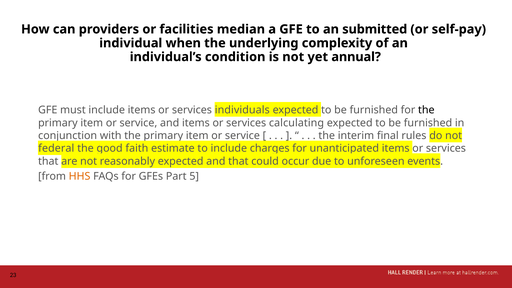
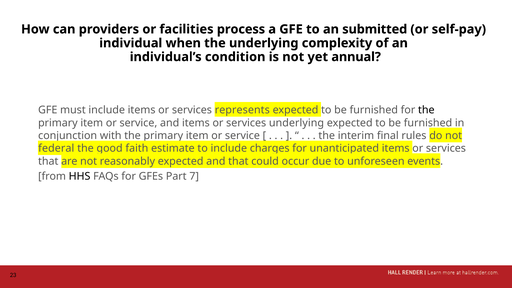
median: median -> process (241, 29)
individuals: individuals -> represents (242, 110)
services calculating: calculating -> underlying (296, 123)
HHS colour: orange -> black (80, 176)
5: 5 -> 7 (194, 176)
